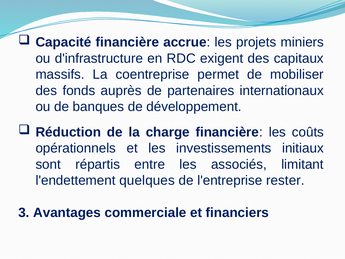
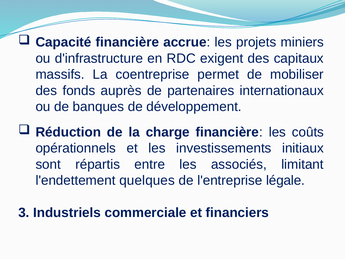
rester: rester -> légale (285, 180)
Avantages: Avantages -> Industriels (67, 213)
